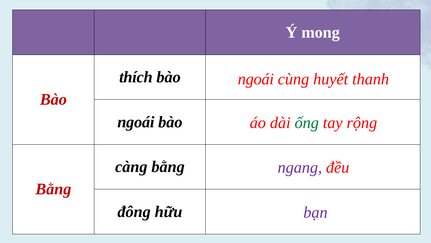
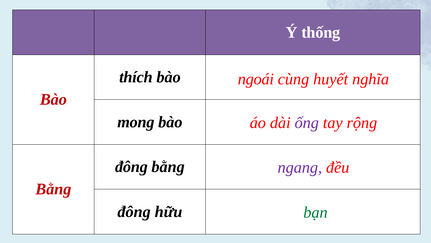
mong: mong -> thống (321, 32)
thanh: thanh -> nghĩa (371, 79)
ngoái: ngoái -> mong (136, 122)
ống colour: green -> purple (307, 123)
càng: càng -> đông (131, 166)
bạn colour: purple -> green (315, 212)
